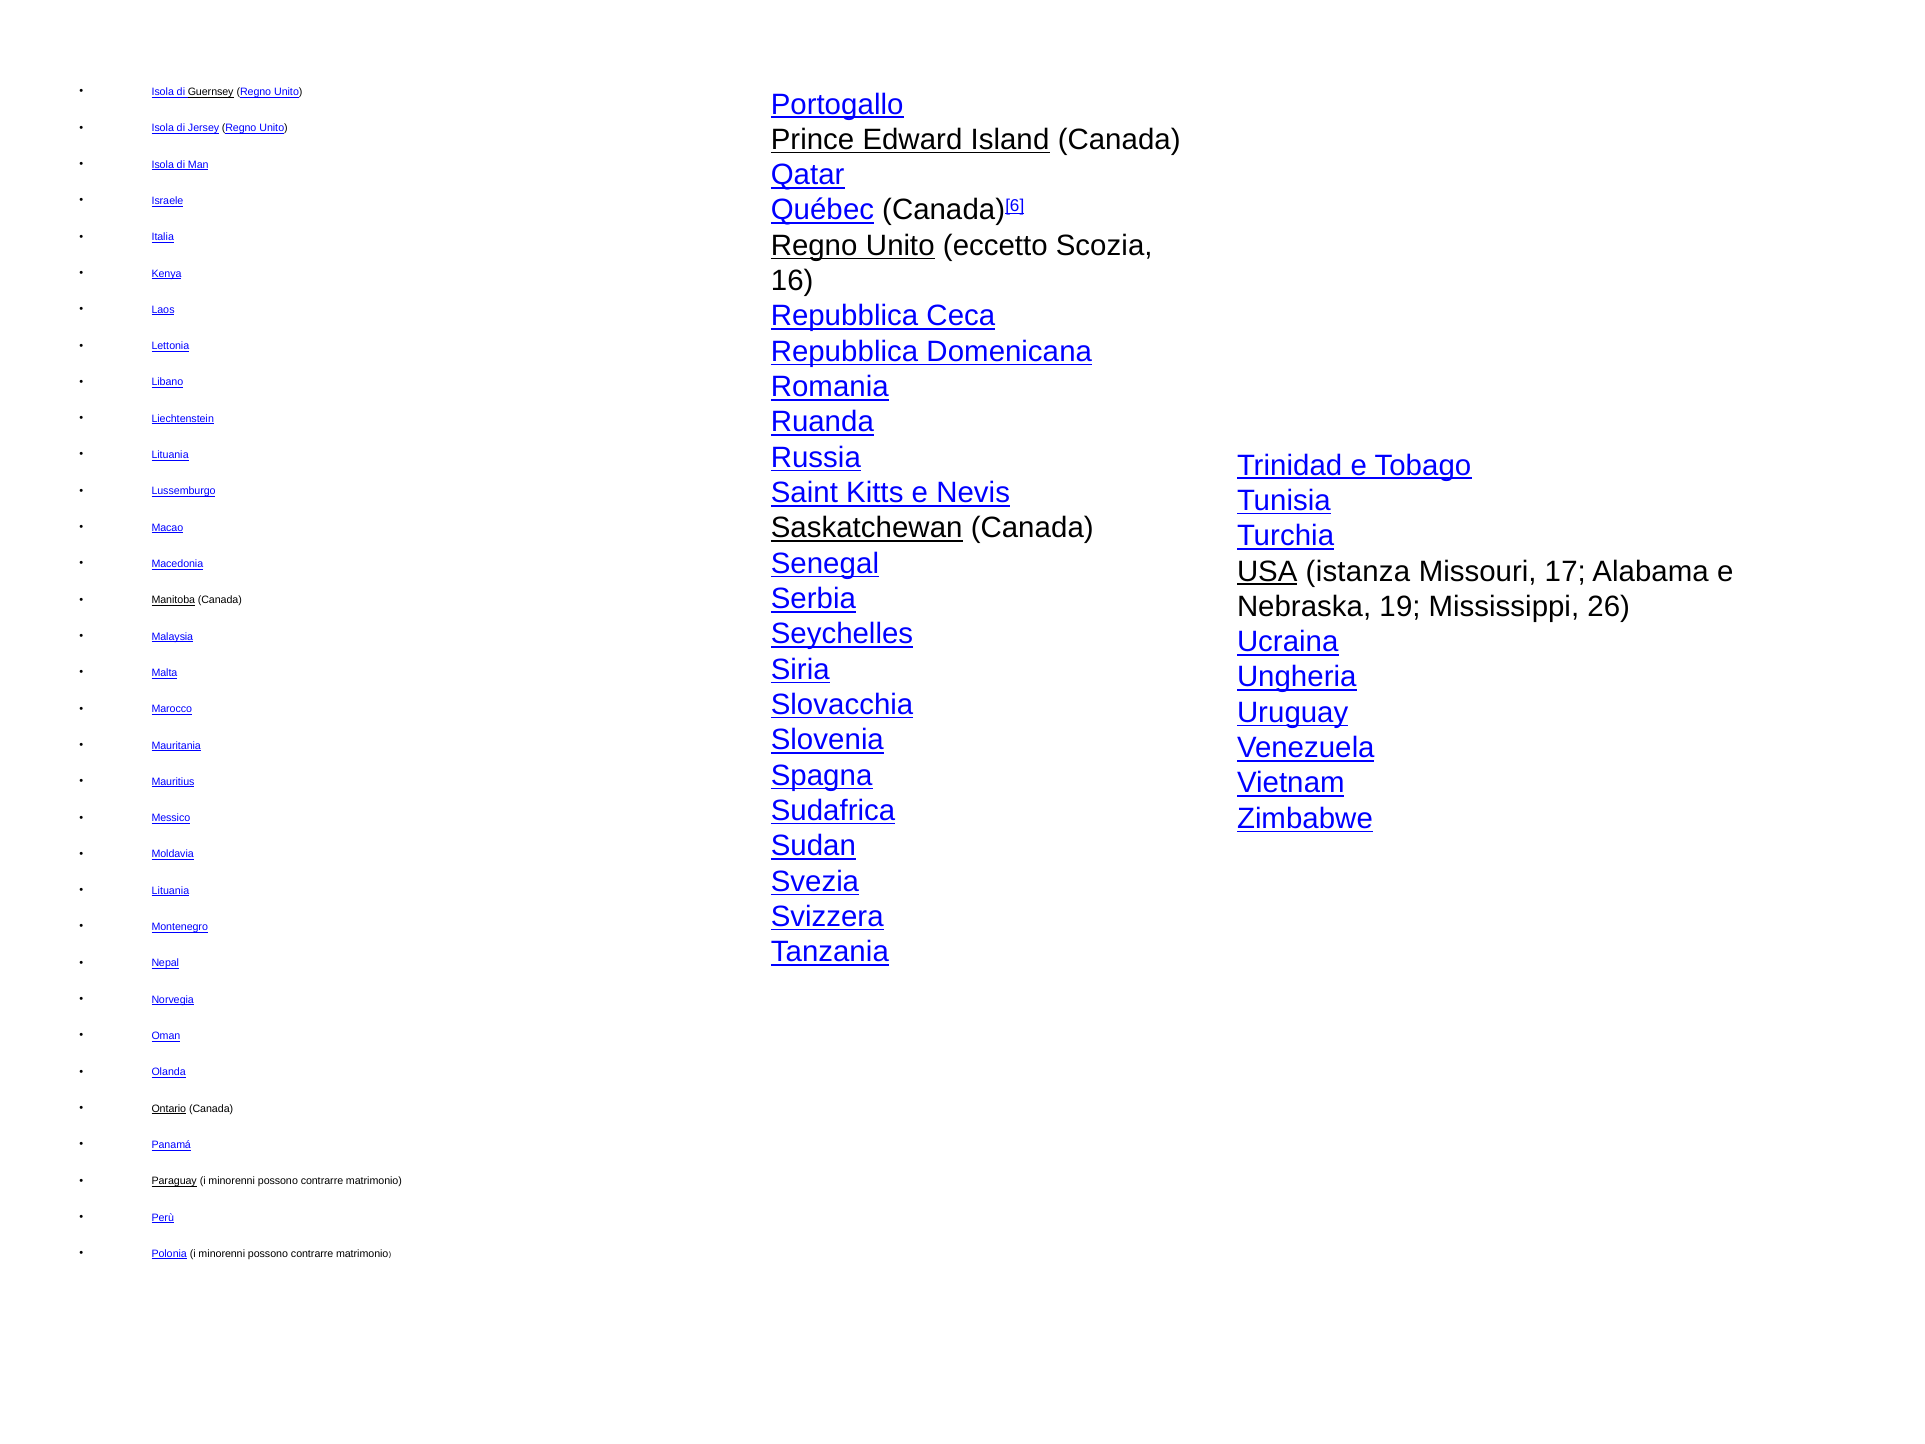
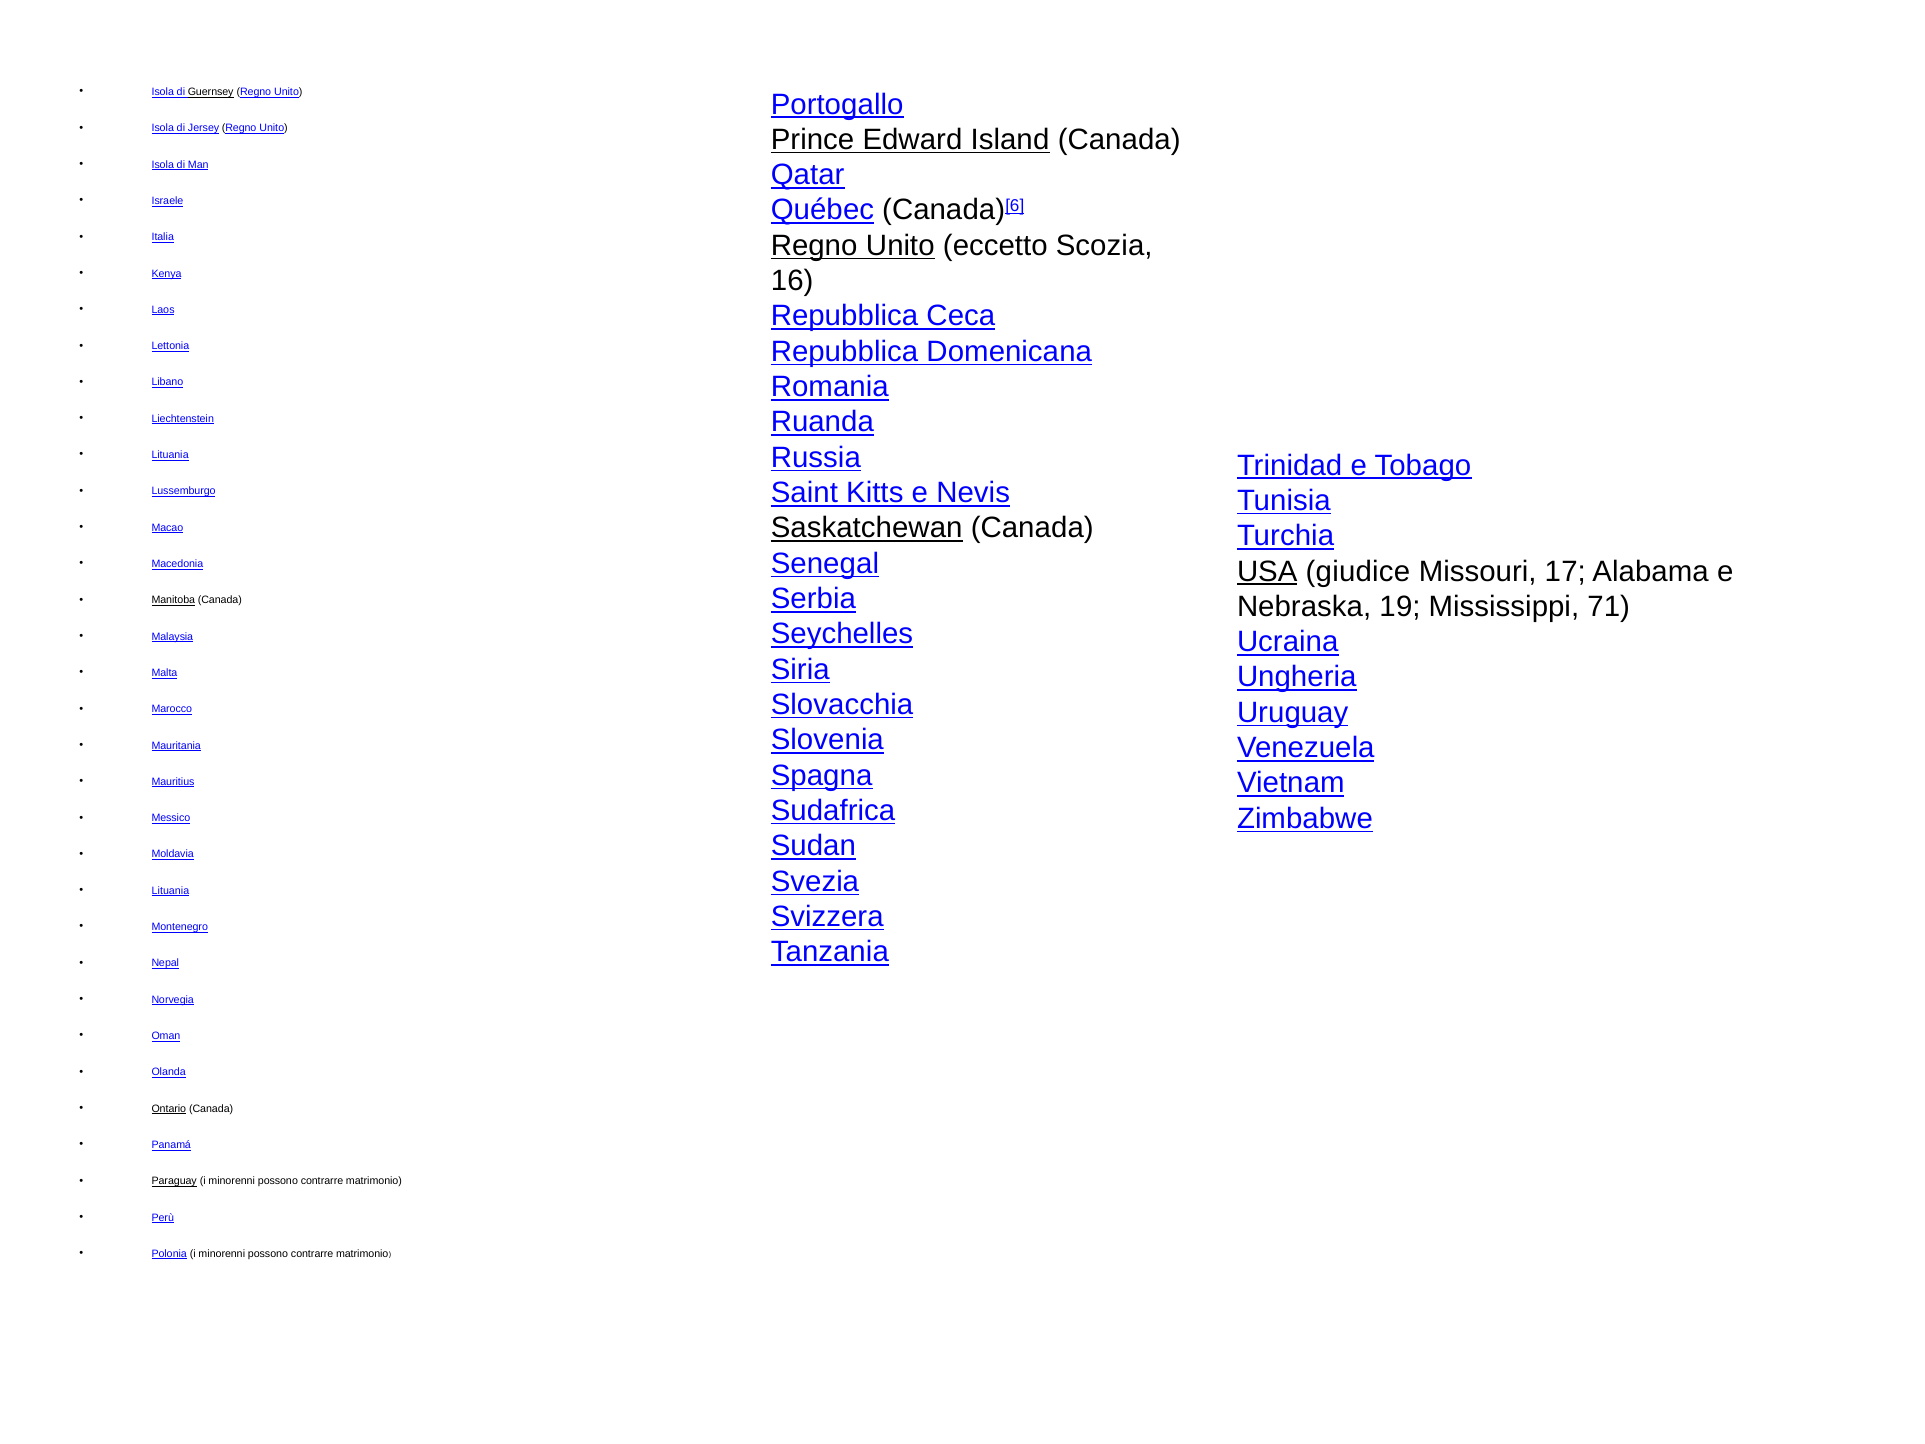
istanza: istanza -> giudice (1358, 571)
26: 26 -> 71 (1609, 607)
